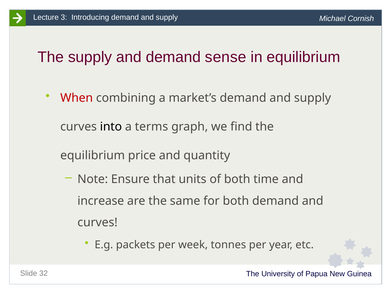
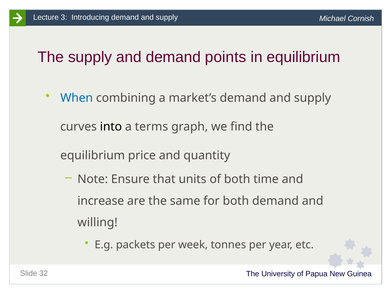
sense: sense -> points (226, 57)
When colour: red -> blue (77, 98)
curves: curves -> willing (97, 222)
